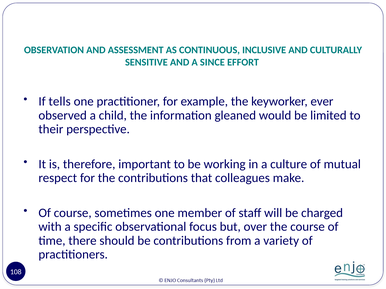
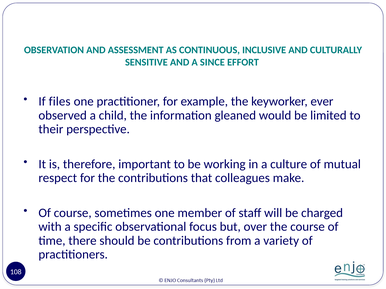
tells: tells -> files (60, 102)
